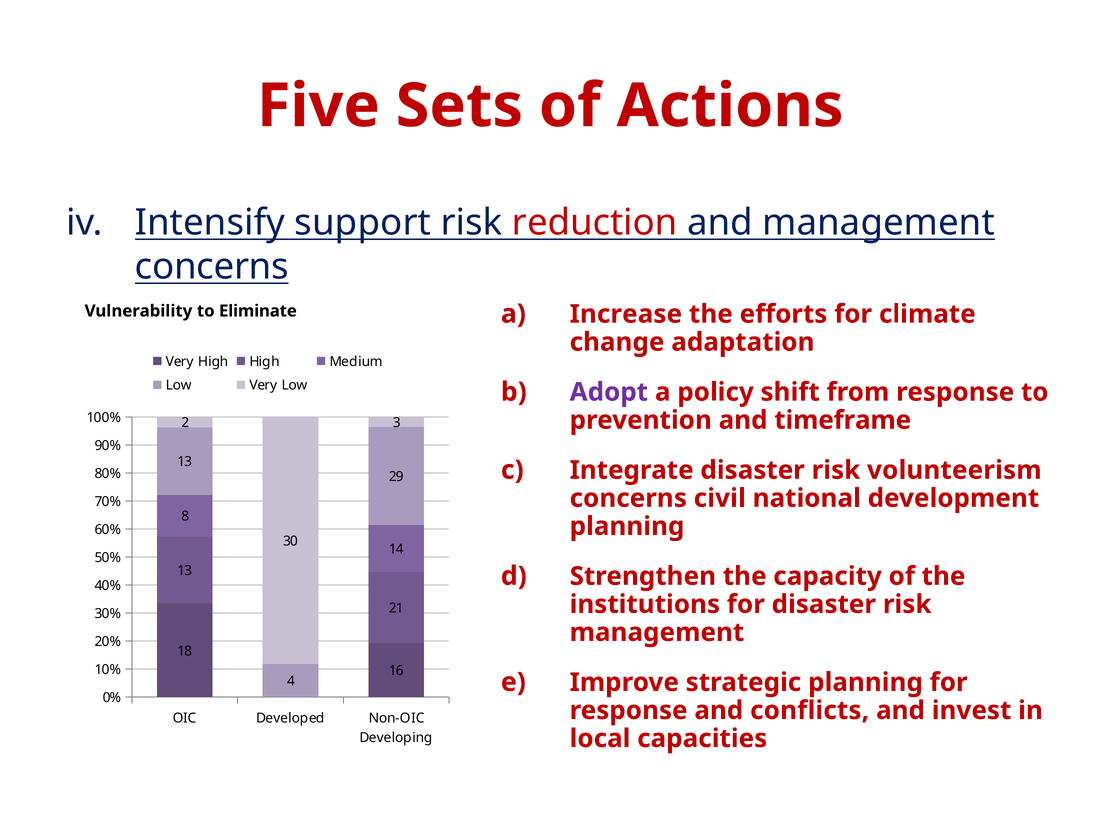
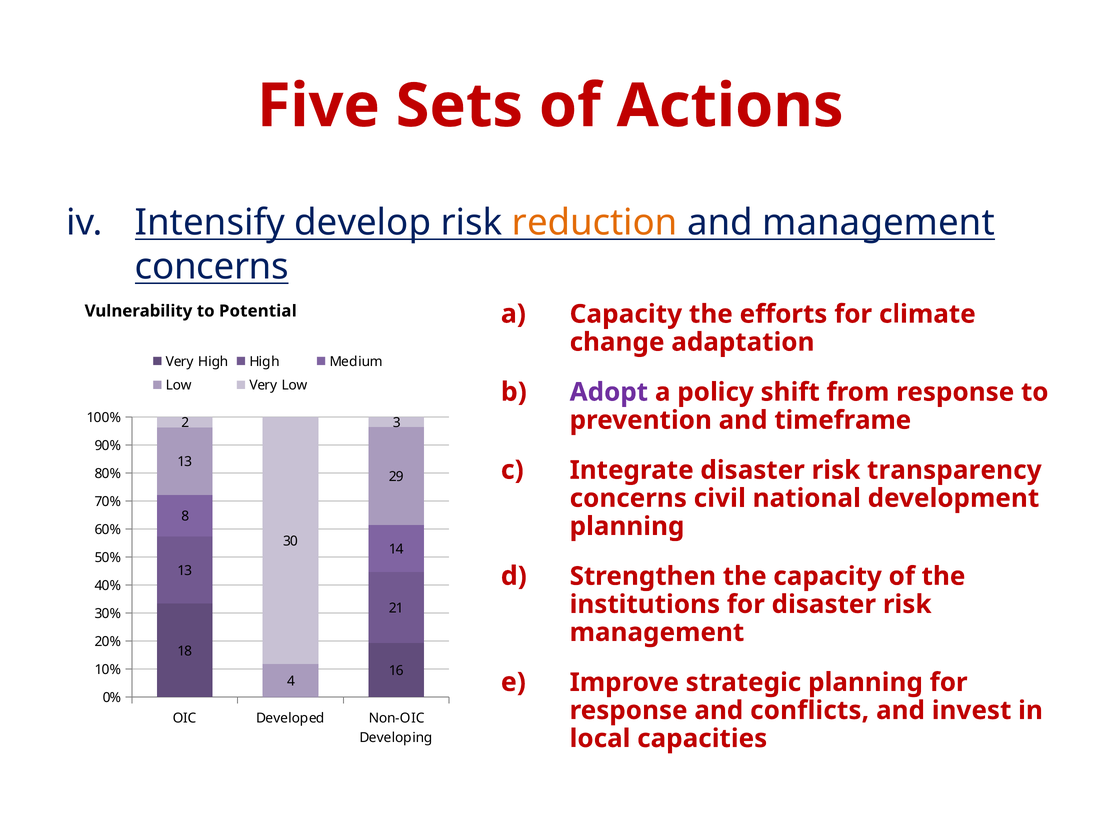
support: support -> develop (363, 223)
reduction colour: red -> orange (595, 223)
Eliminate: Eliminate -> Potential (258, 311)
a Increase: Increase -> Capacity (626, 314)
volunteerism: volunteerism -> transparency (954, 471)
